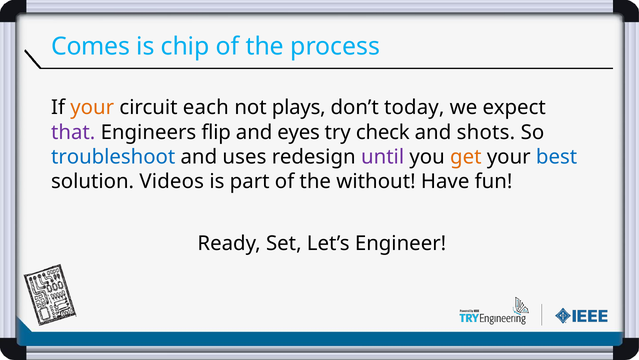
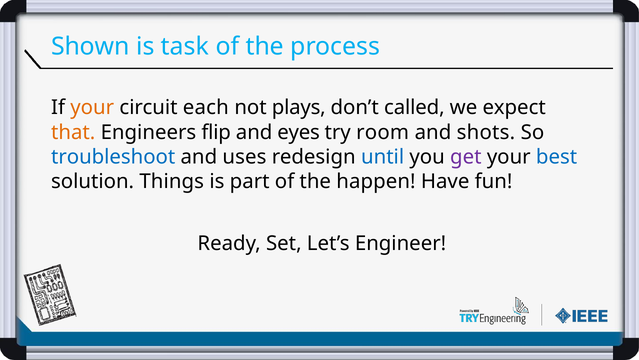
Comes: Comes -> Shown (90, 46)
chip: chip -> task (185, 46)
today: today -> called (414, 108)
that colour: purple -> orange (73, 132)
check: check -> room (383, 132)
until colour: purple -> blue (383, 157)
get colour: orange -> purple (466, 157)
Videos: Videos -> Things (172, 181)
without: without -> happen (376, 181)
